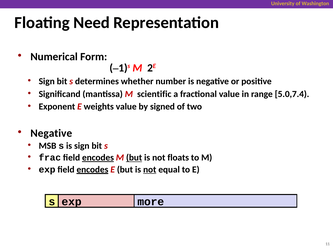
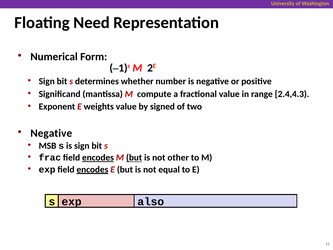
scientific: scientific -> compute (154, 94)
5.0,7.4: 5.0,7.4 -> 2.4,4.3 (292, 94)
floats: floats -> other (178, 158)
not underline: present -> none (150, 169)
more: more -> also (151, 201)
